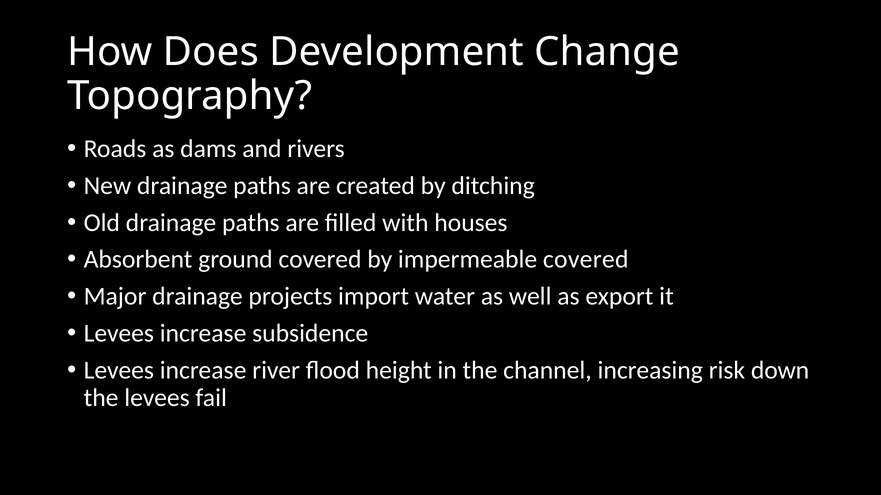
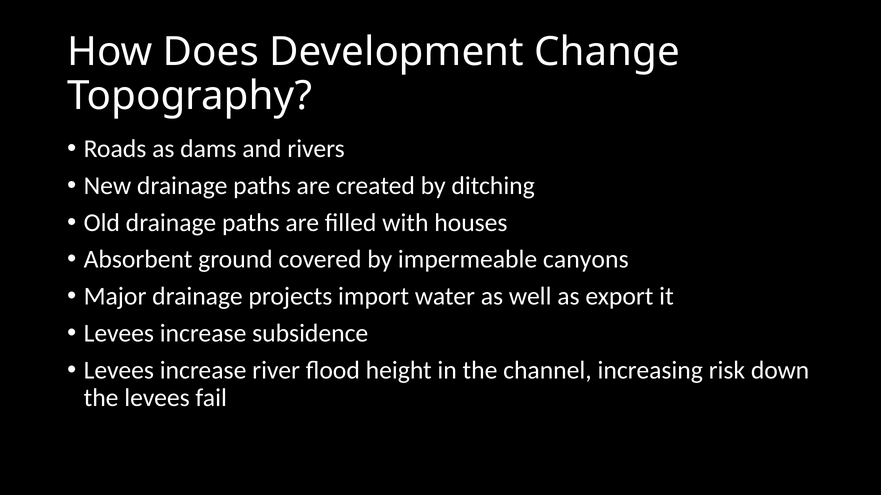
impermeable covered: covered -> canyons (586, 260)
